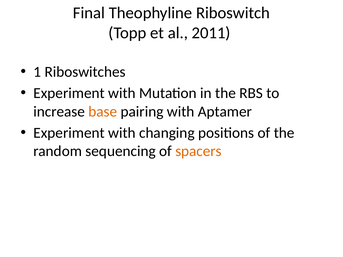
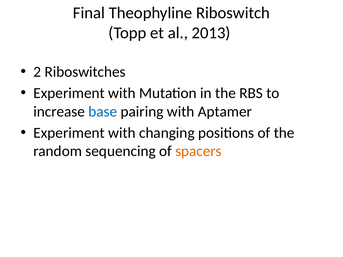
2011: 2011 -> 2013 (211, 33)
1: 1 -> 2 (37, 72)
base colour: orange -> blue (103, 112)
